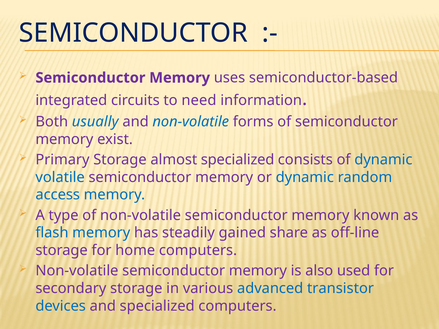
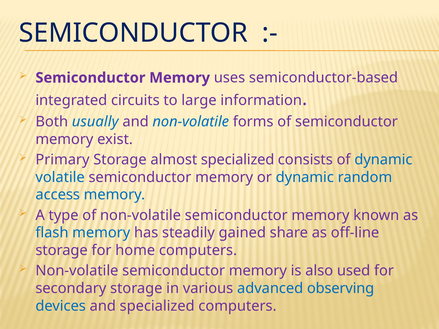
need: need -> large (199, 100)
transistor: transistor -> observing (341, 289)
